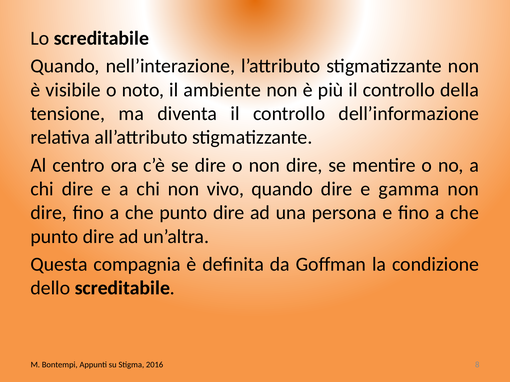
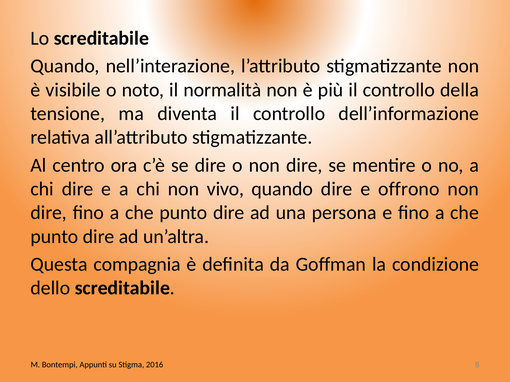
ambiente: ambiente -> normalità (222, 90)
gamma: gamma -> offrono (409, 189)
